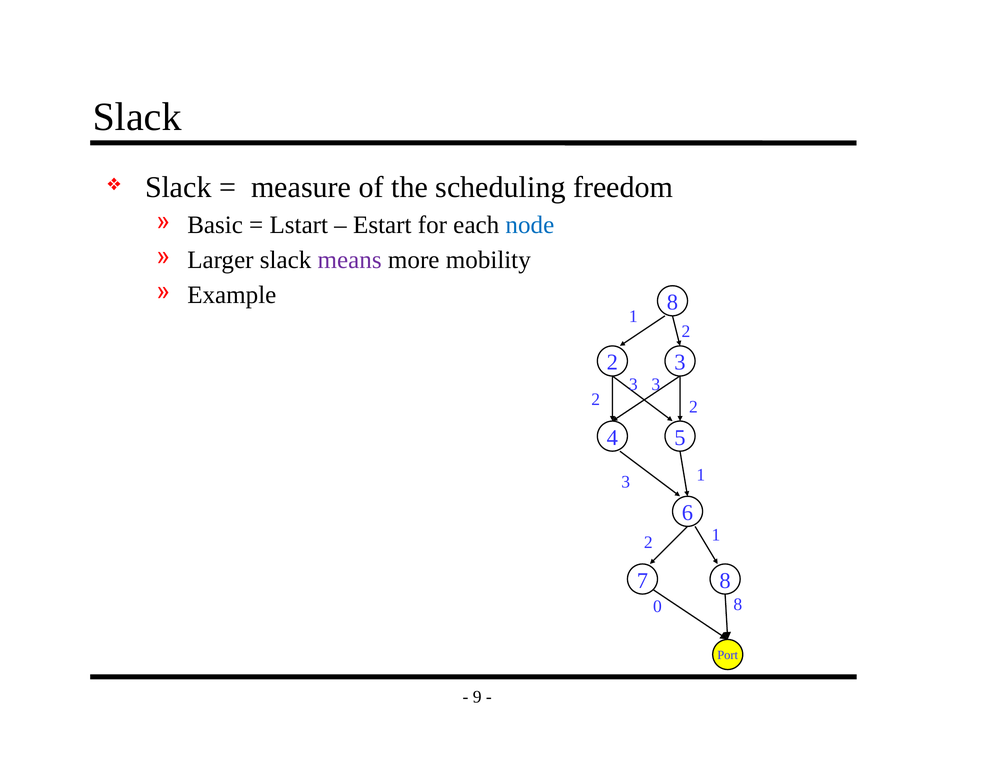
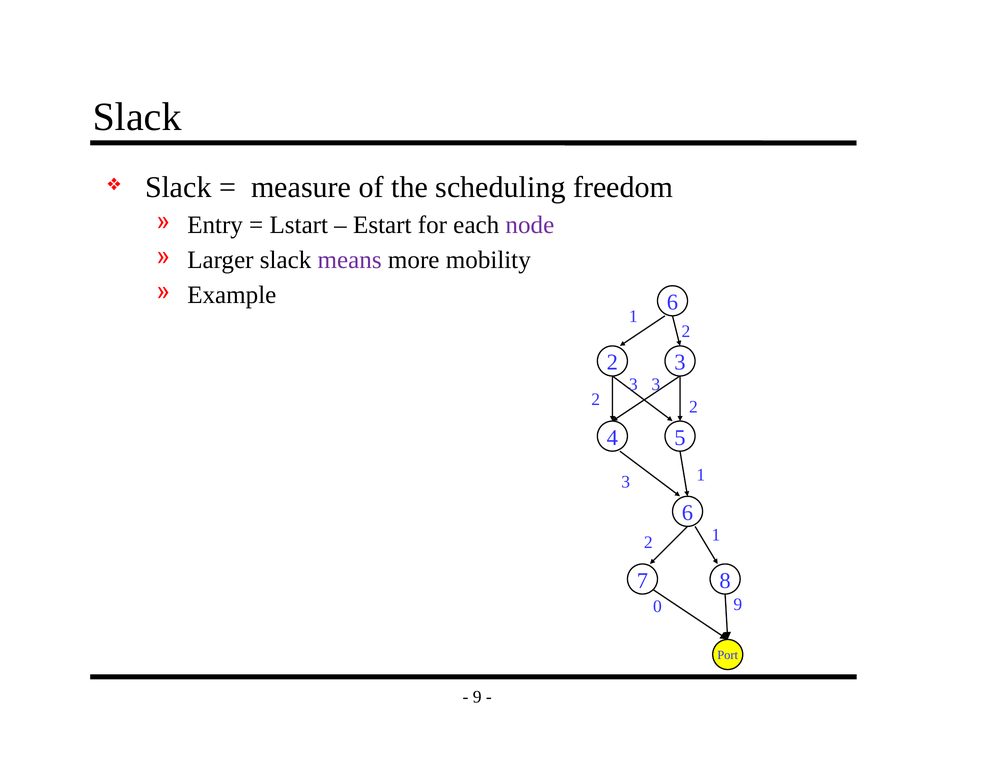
Basic: Basic -> Entry (215, 225)
node colour: blue -> purple (530, 225)
Example 8: 8 -> 6 (672, 302)
0 8: 8 -> 9 (738, 604)
